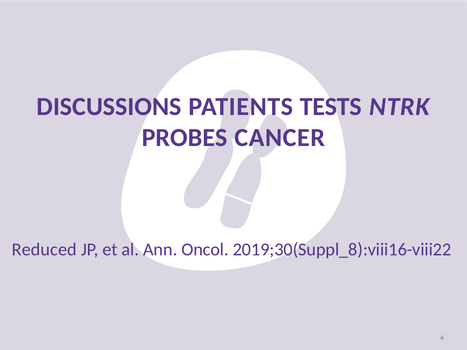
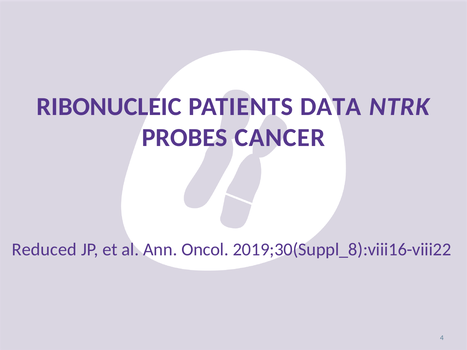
DISCUSSIONS: DISCUSSIONS -> RIBONUCLEIC (109, 107)
TESTS: TESTS -> DATA (331, 107)
